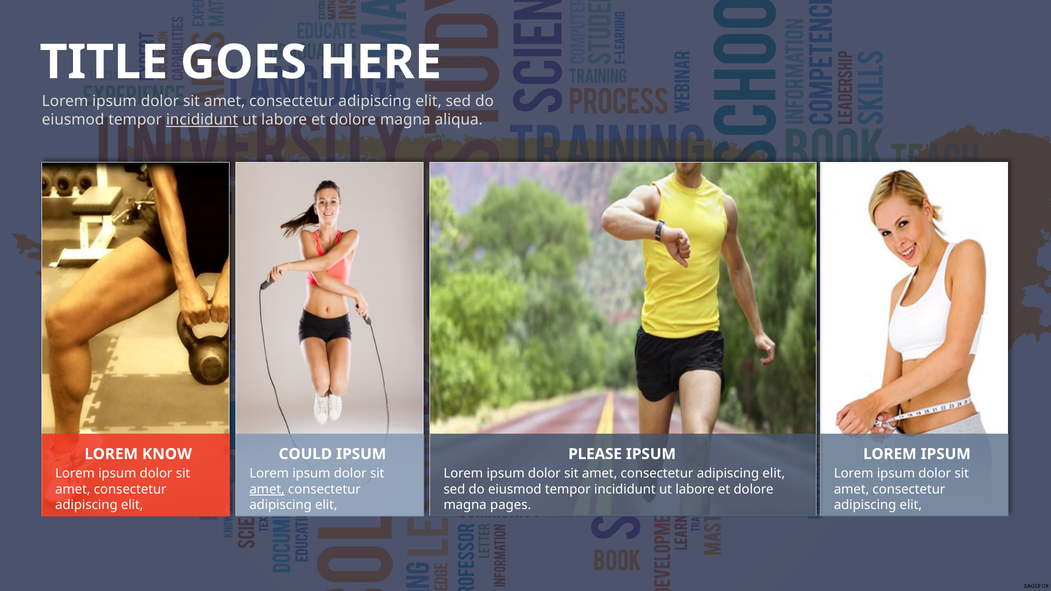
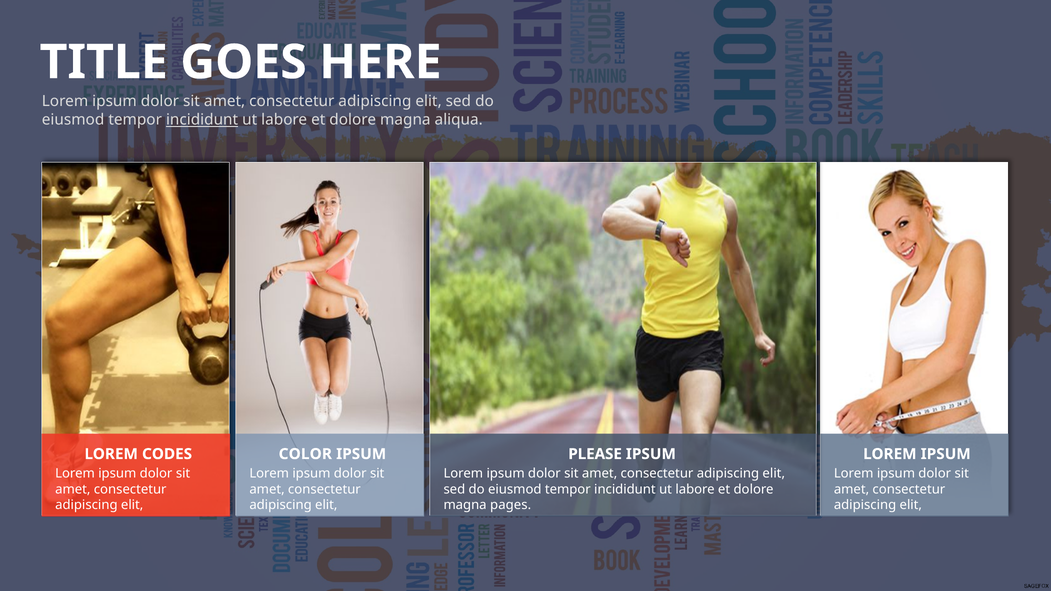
KNOW: KNOW -> CODES (167, 454)
COULD: COULD -> COLOR (305, 454)
amet underline: present -> none (267, 489)
